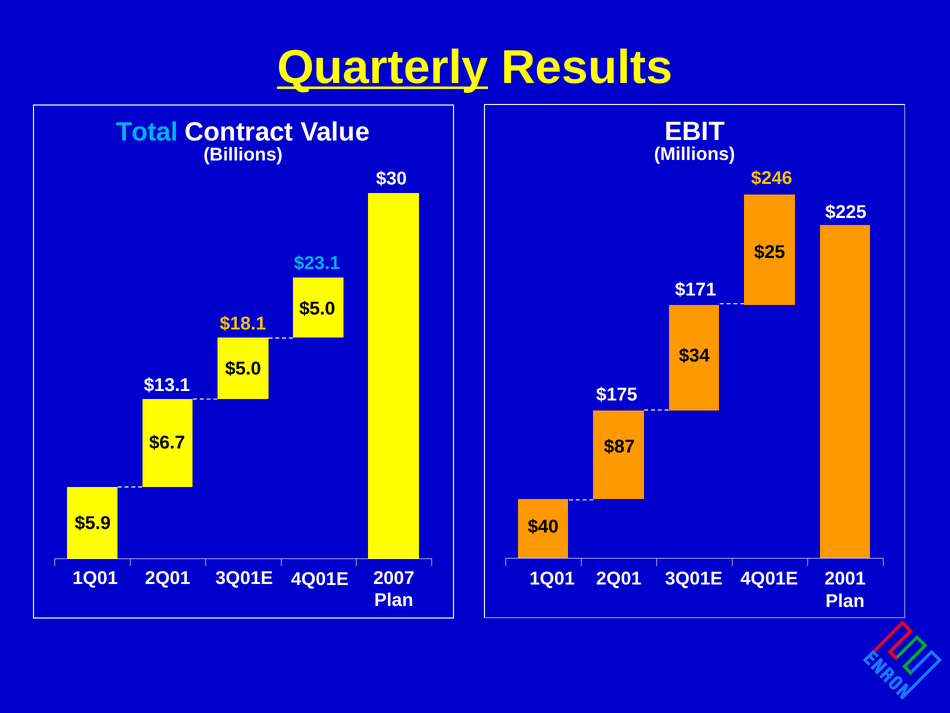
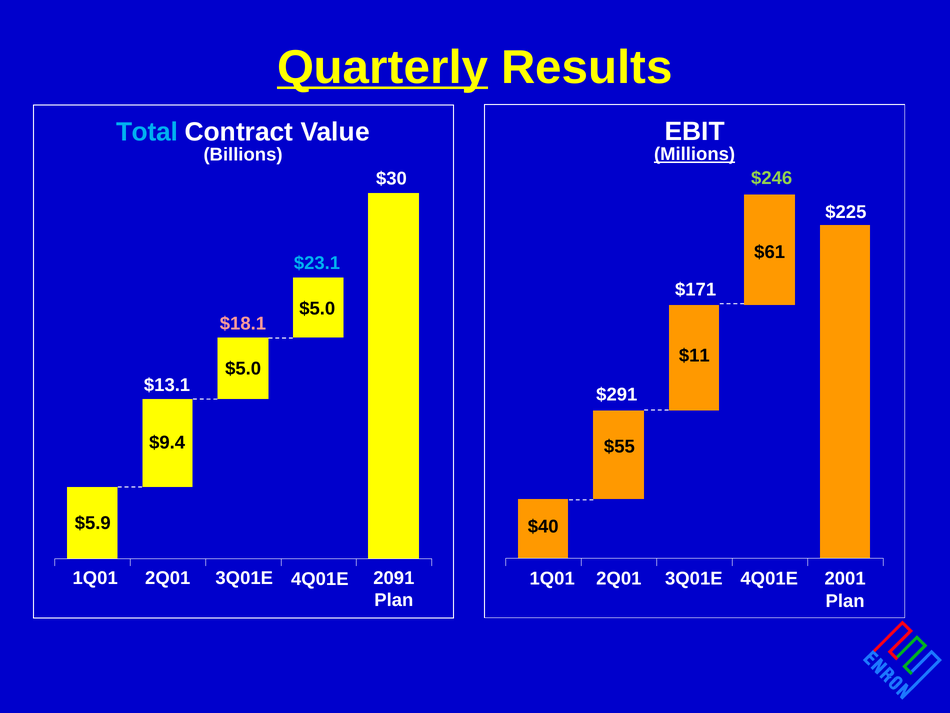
Millions underline: none -> present (695, 154)
$246 colour: yellow -> light green (772, 178)
$25: $25 -> $61 (770, 252)
$18.1 colour: yellow -> pink (243, 323)
$34: $34 -> $11 (694, 355)
$175: $175 -> $291 (617, 395)
$6.7: $6.7 -> $9.4 (167, 442)
$87: $87 -> $55 (619, 446)
2007: 2007 -> 2091 (394, 578)
